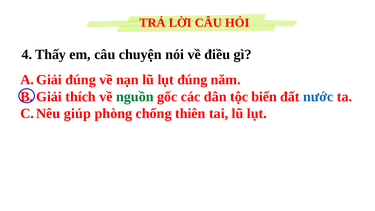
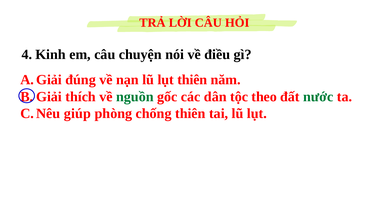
Thấy: Thấy -> Kinh (51, 54)
lụt đúng: đúng -> thiên (192, 80)
biển: biển -> theo (264, 97)
nước colour: blue -> green (318, 97)
